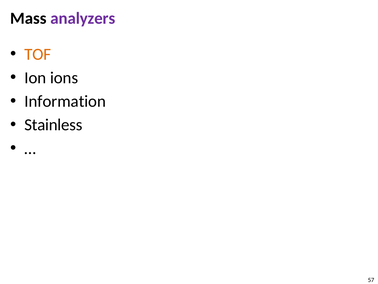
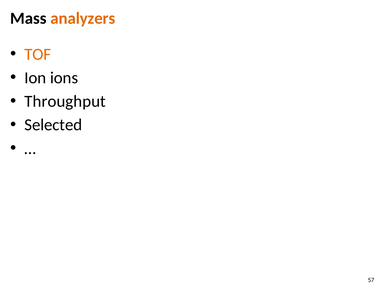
analyzers colour: purple -> orange (83, 18)
Information: Information -> Throughput (65, 101)
Stainless: Stainless -> Selected (53, 125)
